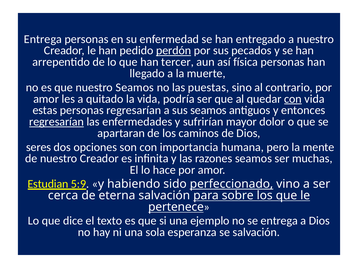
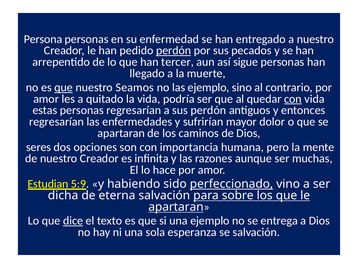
Entrega: Entrega -> Persona (43, 39)
física: física -> sigue (246, 62)
que underline: none -> present (64, 88)
las puestas: puestas -> ejemplo (209, 88)
sus seamos: seamos -> perdón (208, 110)
regresarían underline: present -> none (57, 122)
razones seamos: seamos -> aunque (253, 159)
cerca: cerca -> dicha (63, 196)
pertenece: pertenece -> apartaran (176, 207)
dice underline: none -> present (73, 221)
